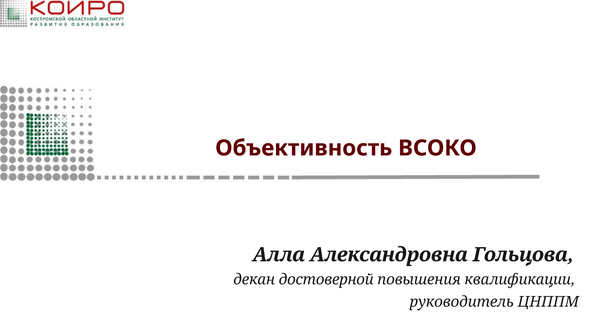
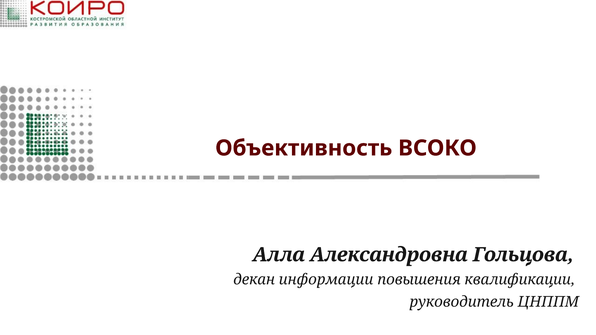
достоверной: достоверной -> информации (326, 280)
